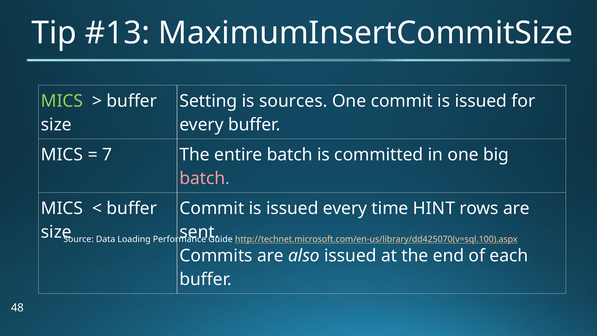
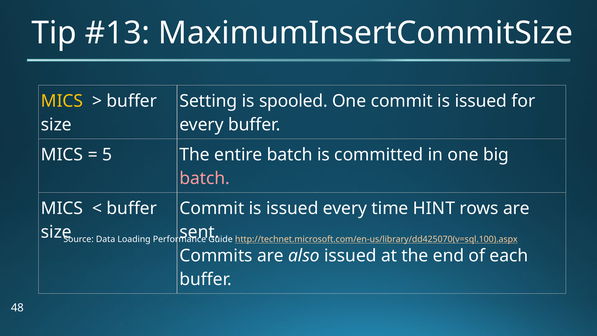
MICS colour: light green -> yellow (62, 101)
sources: sources -> spooled (293, 101)
7: 7 -> 5 (107, 155)
